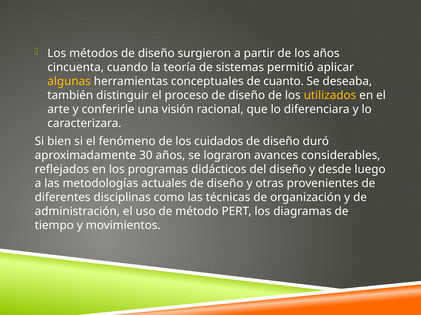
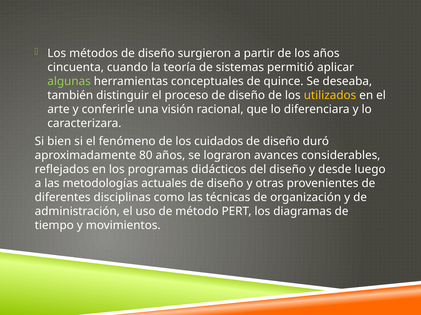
algunas colour: yellow -> light green (69, 81)
cuanto: cuanto -> quince (284, 81)
30: 30 -> 80 (146, 156)
